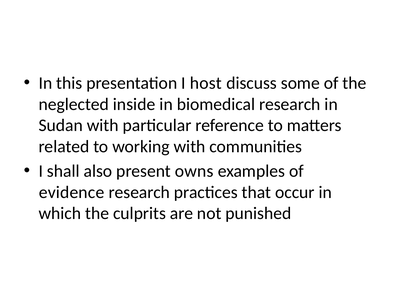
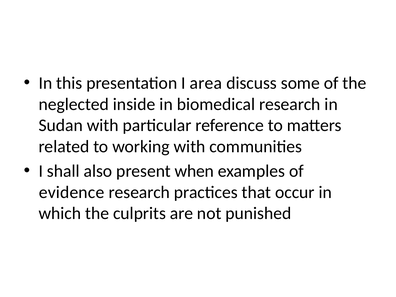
host: host -> area (206, 83)
owns: owns -> when (194, 171)
